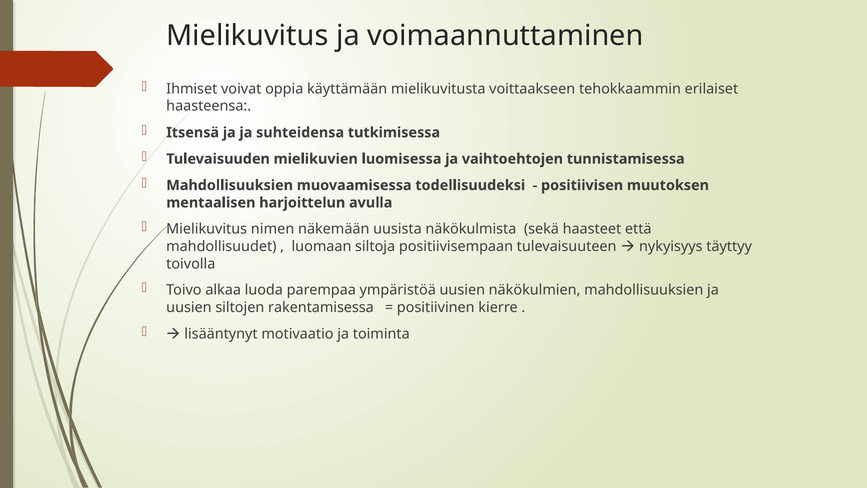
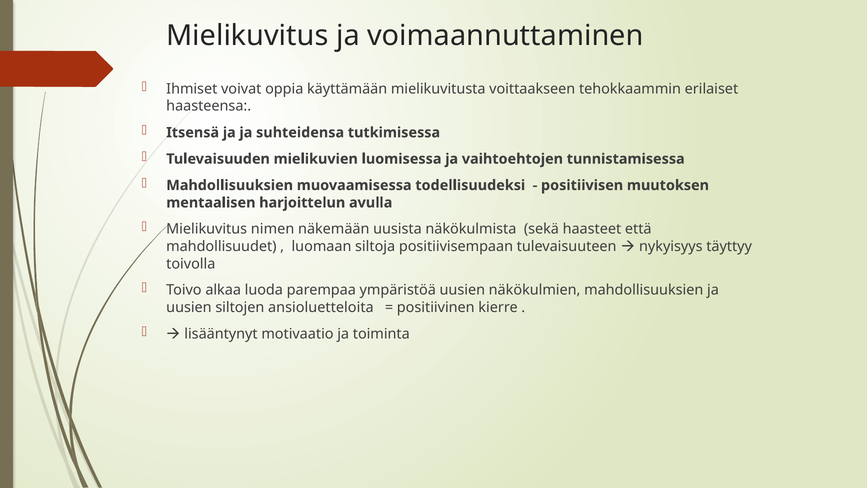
rakentamisessa: rakentamisessa -> ansioluetteloita (321, 307)
